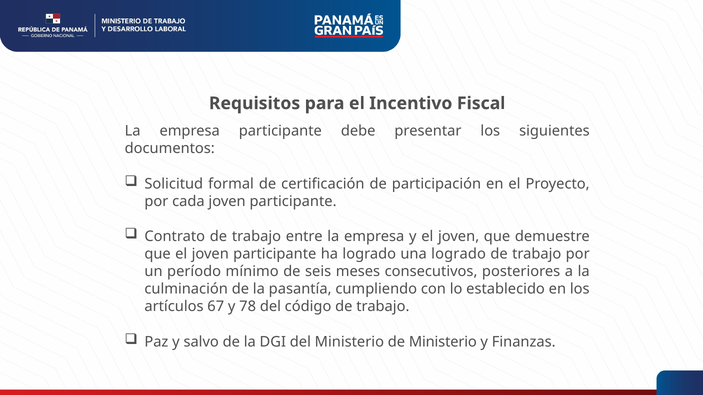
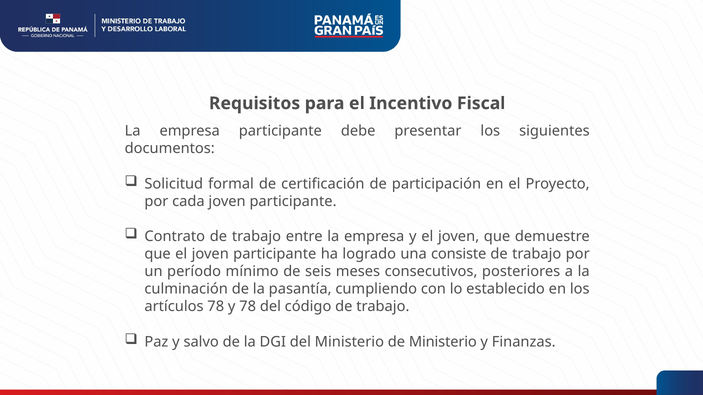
una logrado: logrado -> consiste (459, 254)
artículos 67: 67 -> 78 (216, 307)
